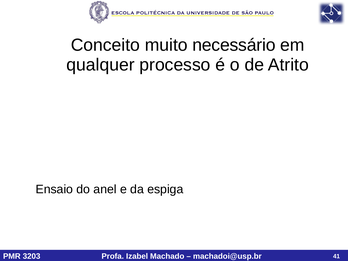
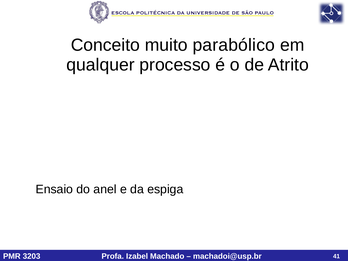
necessário: necessário -> parabólico (234, 45)
